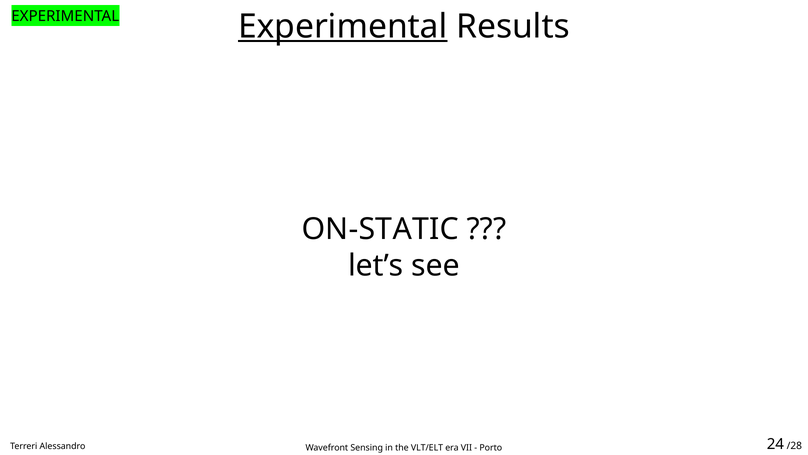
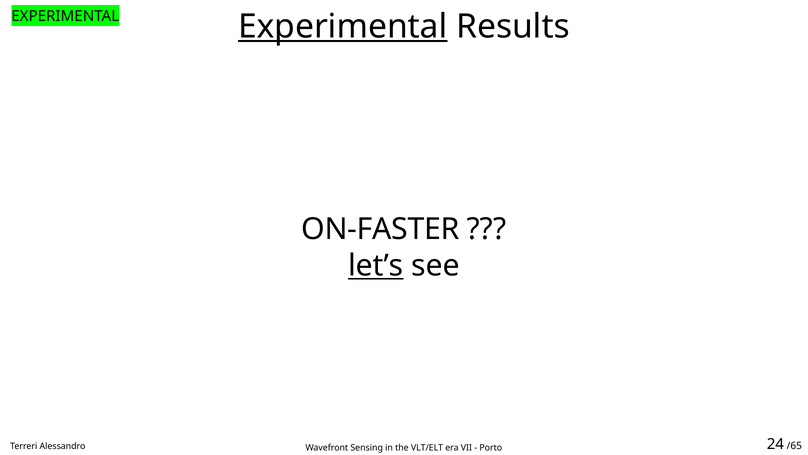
ON-STATIC: ON-STATIC -> ON-FASTER (380, 229)
let’s underline: none -> present (376, 265)
/28: /28 -> /65 (794, 446)
